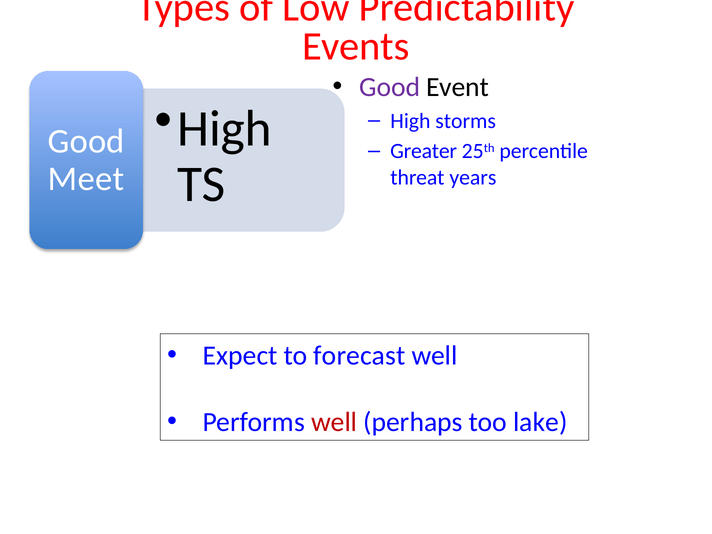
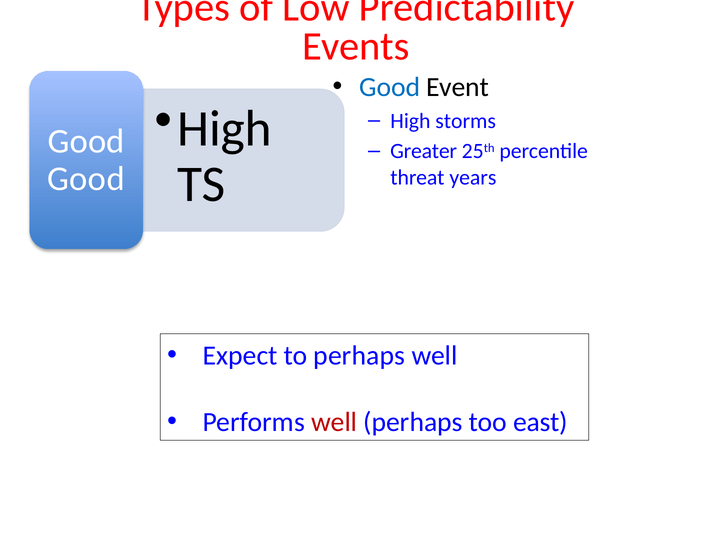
Good colour: purple -> blue (390, 87)
Meet: Meet -> Good (86, 179)
to forecast: forecast -> perhaps (359, 356)
lake: lake -> east (540, 422)
